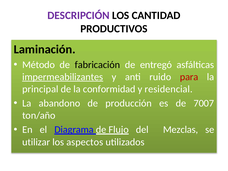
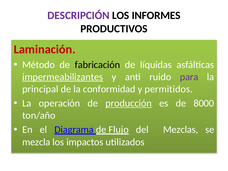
CANTIDAD: CANTIDAD -> INFORMES (156, 15)
Laminación colour: black -> red (45, 49)
entregó: entregó -> líquidas (156, 65)
para colour: red -> purple (189, 77)
residencial: residencial -> permitidos (169, 89)
abandono: abandono -> operación (59, 103)
producción underline: none -> present (129, 103)
7007: 7007 -> 8000 (204, 103)
utilizar: utilizar -> mezcla (36, 142)
aspectos: aspectos -> impactos (85, 142)
